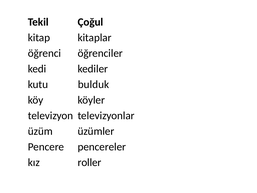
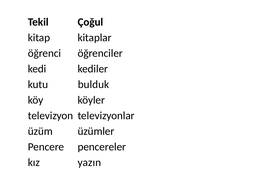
roller: roller -> yazın (89, 162)
